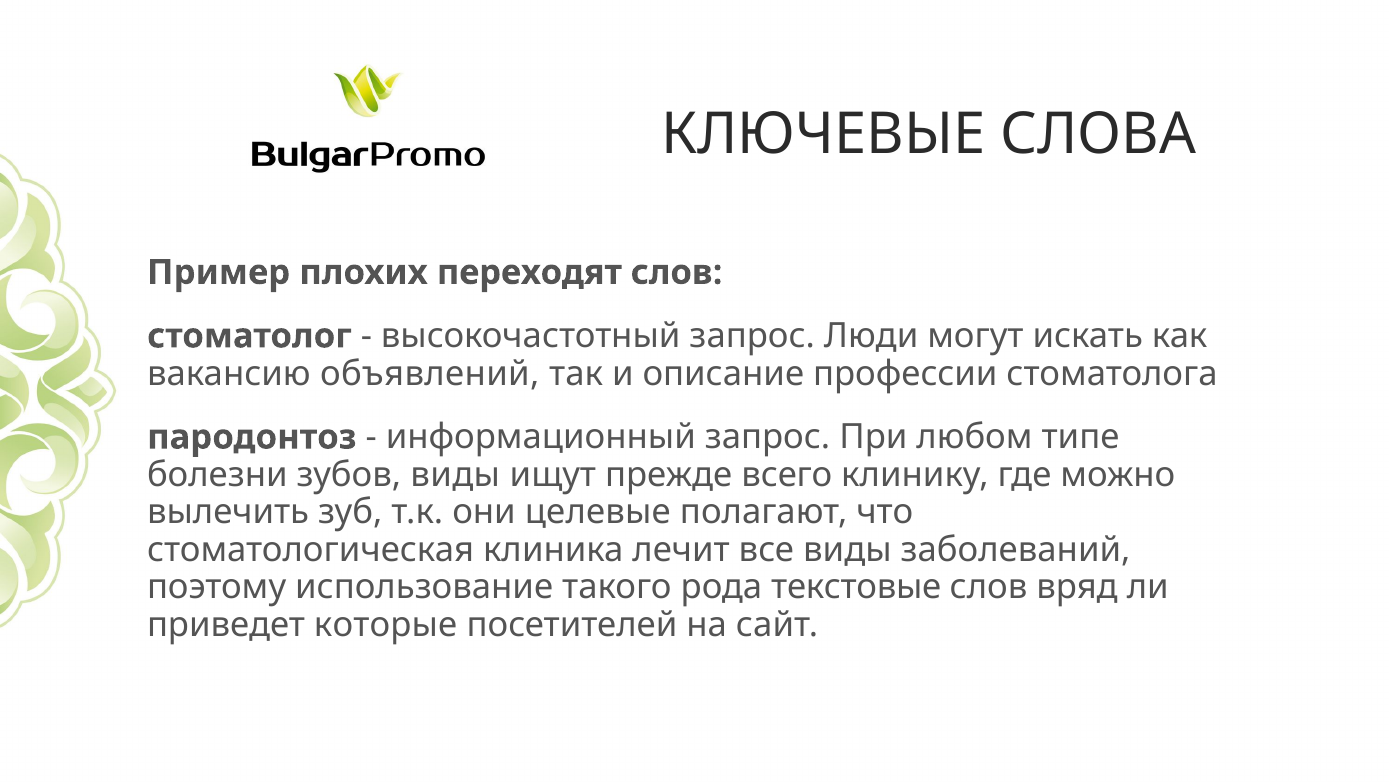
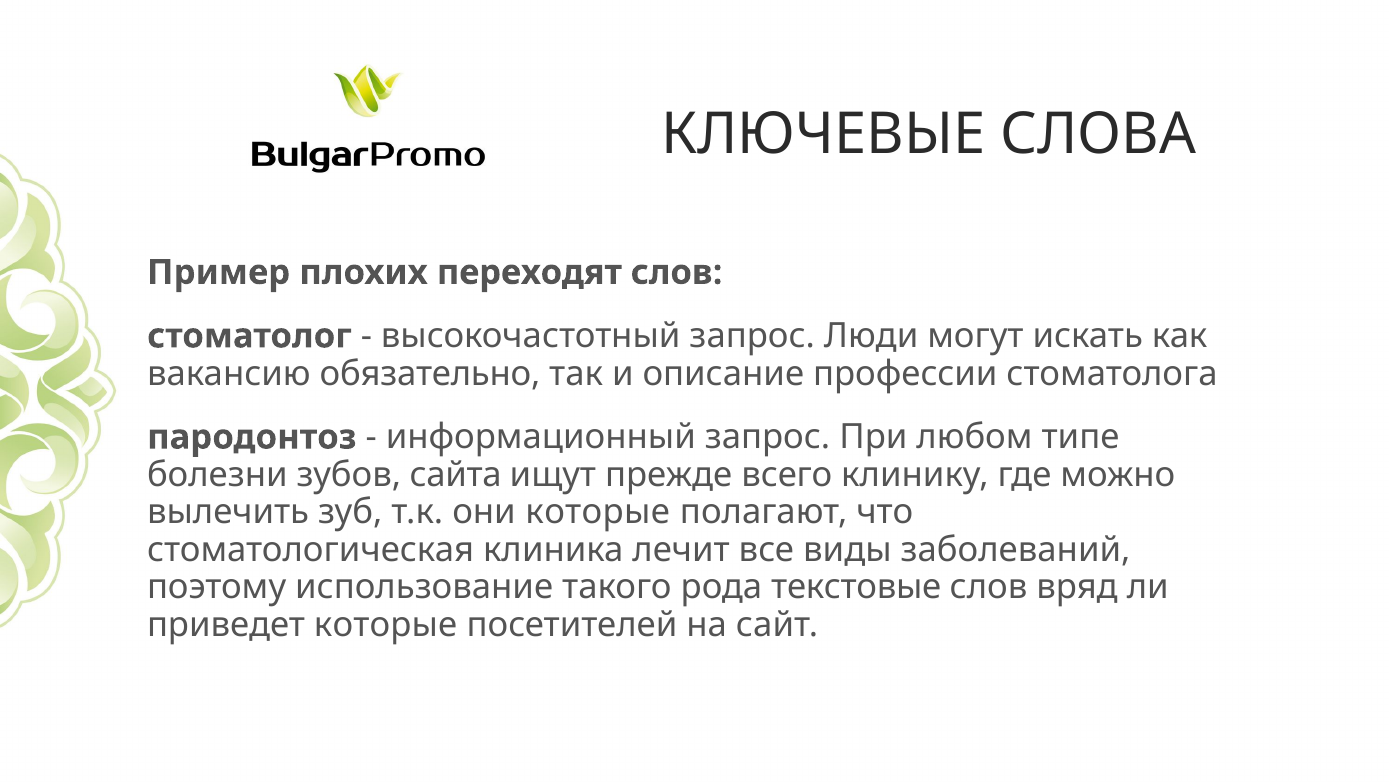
объявлений: объявлений -> обязательно (430, 373)
зубов виды: виды -> сайта (456, 474)
они целевые: целевые -> которые (598, 512)
